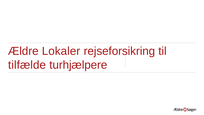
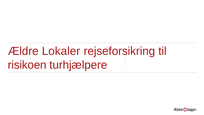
tilfælde: tilfælde -> risikoen (27, 65)
